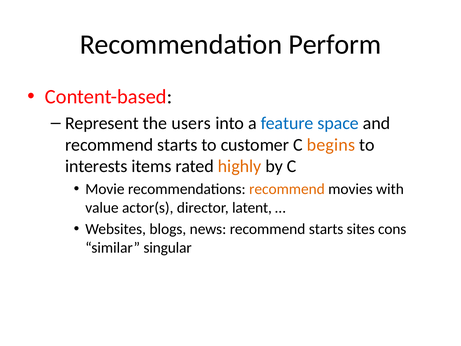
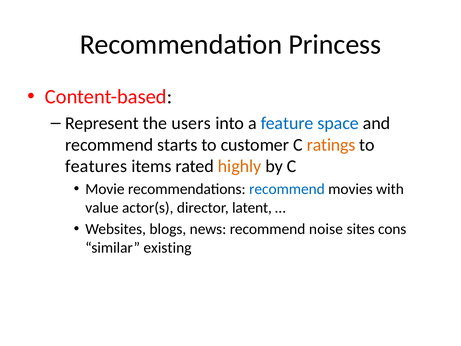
Perform: Perform -> Princess (335, 45)
begins: begins -> ratings (331, 145)
interests: interests -> features (96, 166)
recommend colour: orange -> blue (287, 189)
news recommend starts: starts -> noise (326, 229)
singular: singular -> existing (167, 247)
